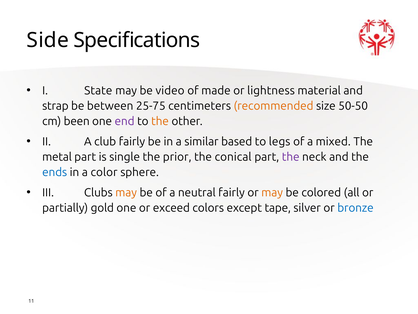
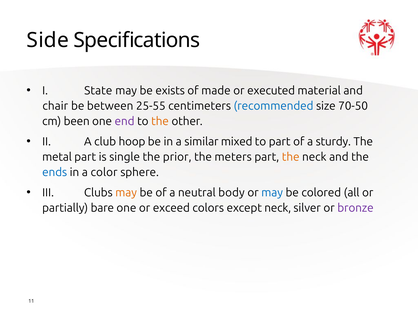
video: video -> exists (170, 90)
lightness: lightness -> executed (271, 90)
strap: strap -> chair (55, 106)
25-75: 25-75 -> 25-55 (151, 106)
recommended colour: orange -> blue (274, 106)
50-50: 50-50 -> 70-50 (353, 106)
club fairly: fairly -> hoop (132, 141)
based: based -> mixed (237, 141)
to legs: legs -> part (280, 141)
mixed: mixed -> sturdy (333, 141)
conical: conical -> meters (233, 157)
the colour: purple -> orange (291, 157)
neutral fairly: fairly -> body (231, 192)
may colour: orange -> blue (272, 192)
gold: gold -> bare (102, 208)
except tape: tape -> neck (278, 208)
bronze colour: blue -> purple (356, 208)
